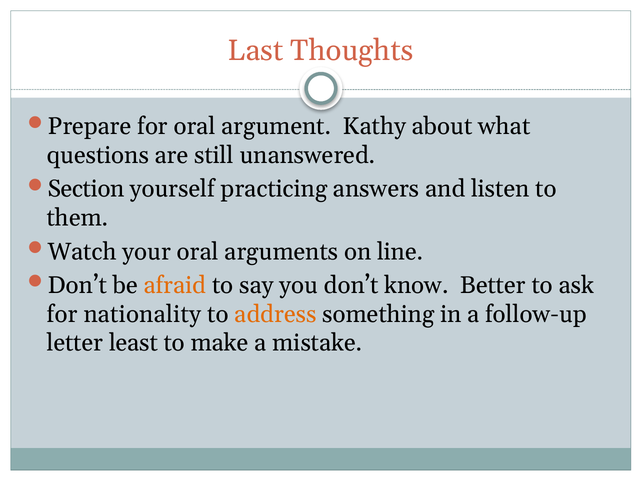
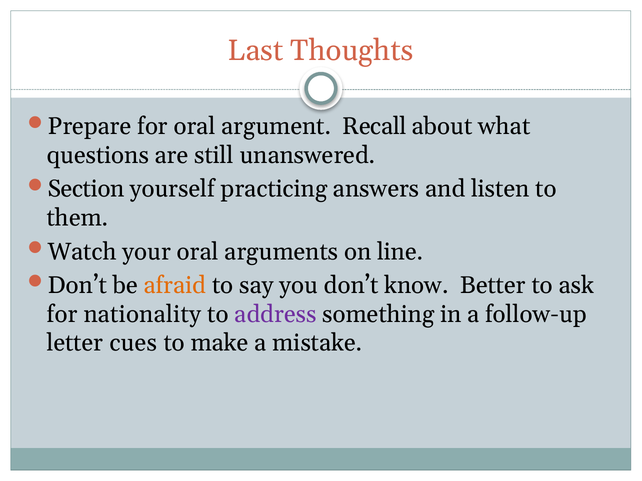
Kathy: Kathy -> Recall (375, 127)
address colour: orange -> purple (276, 314)
least: least -> cues (133, 343)
